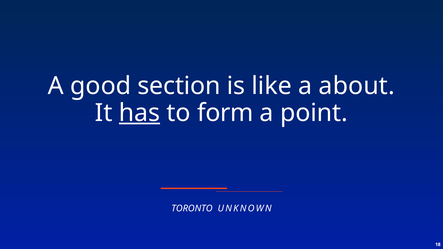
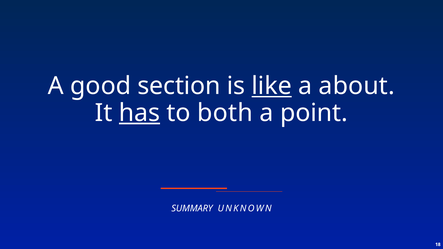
like underline: none -> present (272, 86)
form: form -> both (225, 113)
TORONTO: TORONTO -> SUMMARY (192, 208)
